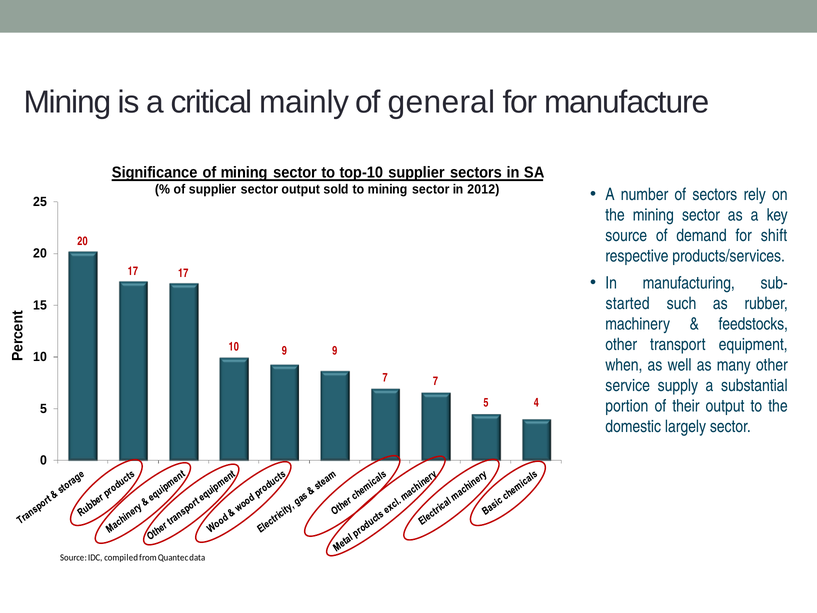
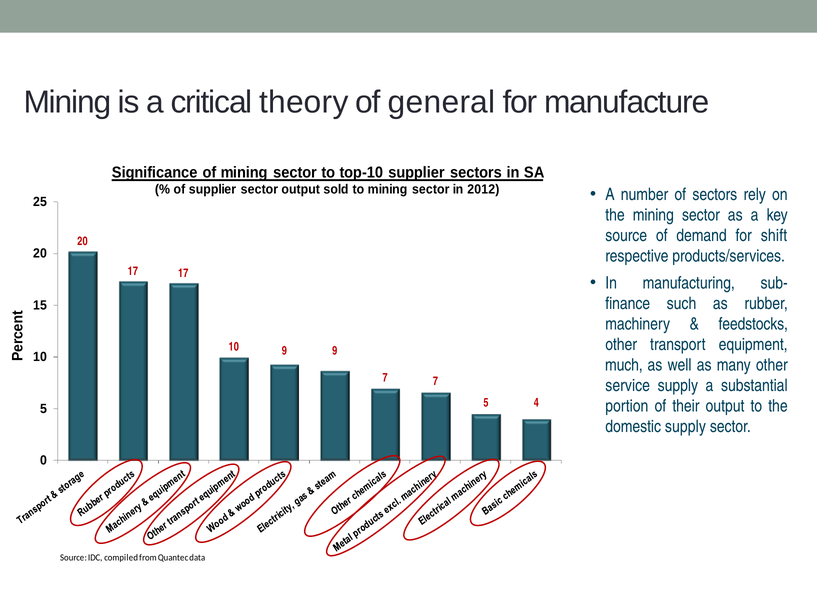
mainly: mainly -> theory (304, 102)
started: started -> finance (628, 304)
when: when -> much (624, 365)
domestic largely: largely -> supply (685, 427)
